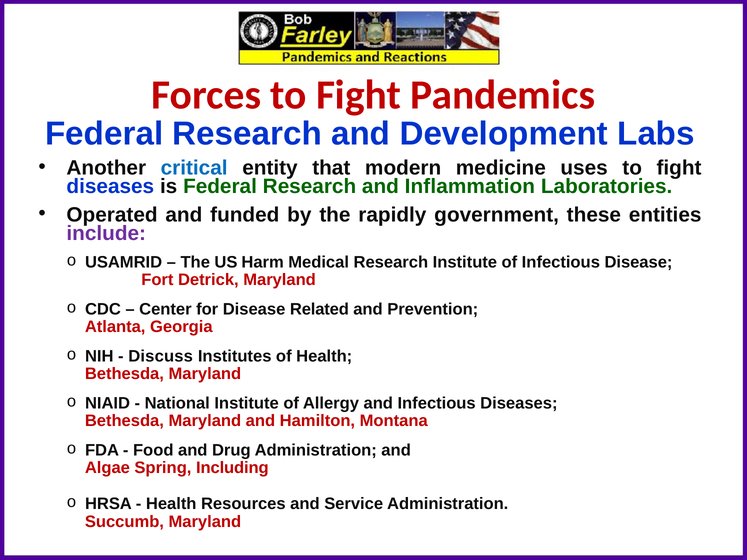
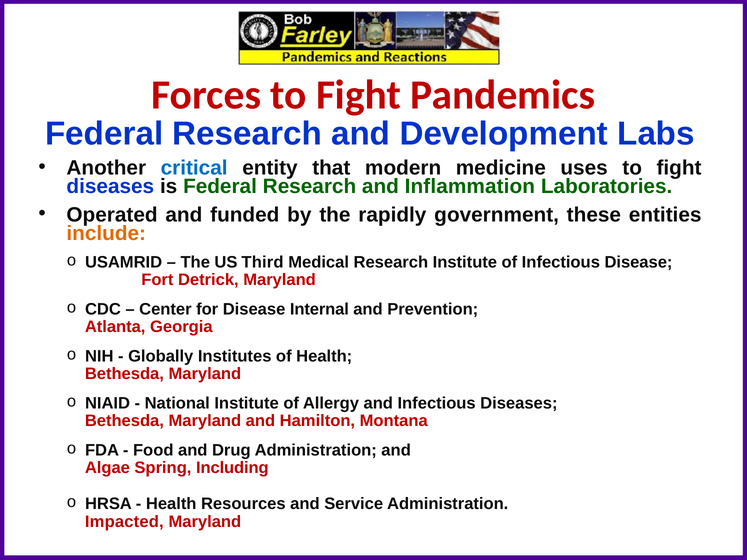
include colour: purple -> orange (106, 233)
Harm: Harm -> Third (263, 262)
Related: Related -> Internal (319, 309)
Discuss: Discuss -> Globally (161, 356)
Succumb: Succumb -> Impacted (124, 522)
